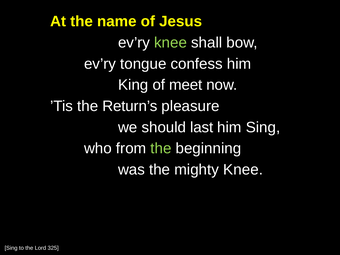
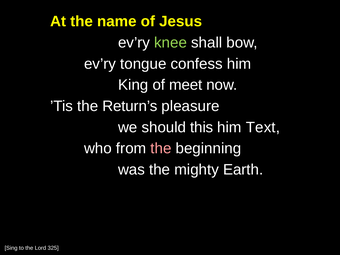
last: last -> this (202, 127)
him Sing: Sing -> Text (263, 127)
the colour: light green -> pink (161, 148)
mighty Knee: Knee -> Earth (243, 170)
